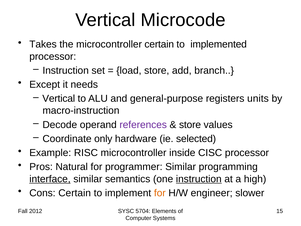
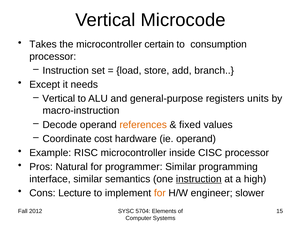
implemented: implemented -> consumption (219, 44)
references colour: purple -> orange (143, 125)
store: store -> fixed (190, 125)
only: only -> cost (103, 139)
ie selected: selected -> operand (196, 139)
interface underline: present -> none (50, 179)
Cons Certain: Certain -> Lecture (75, 193)
